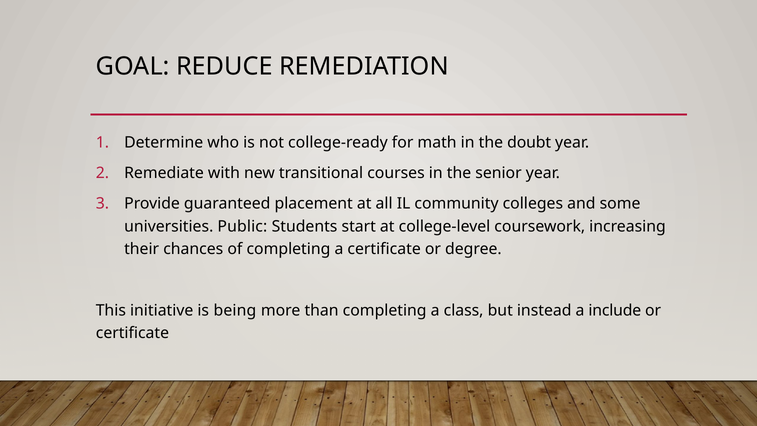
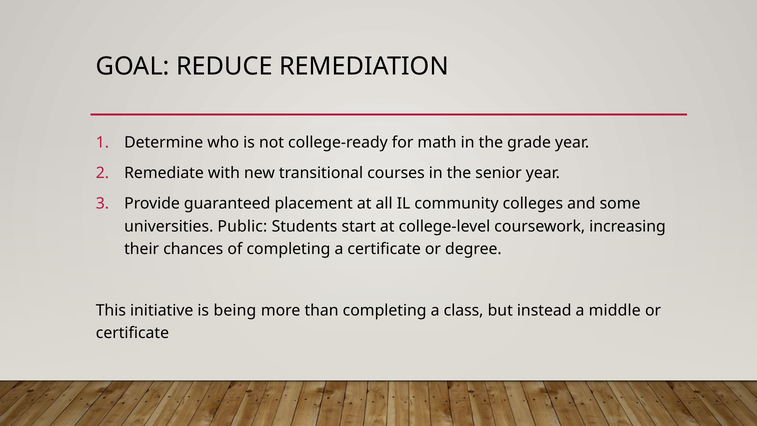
doubt: doubt -> grade (529, 142)
include: include -> middle (615, 310)
